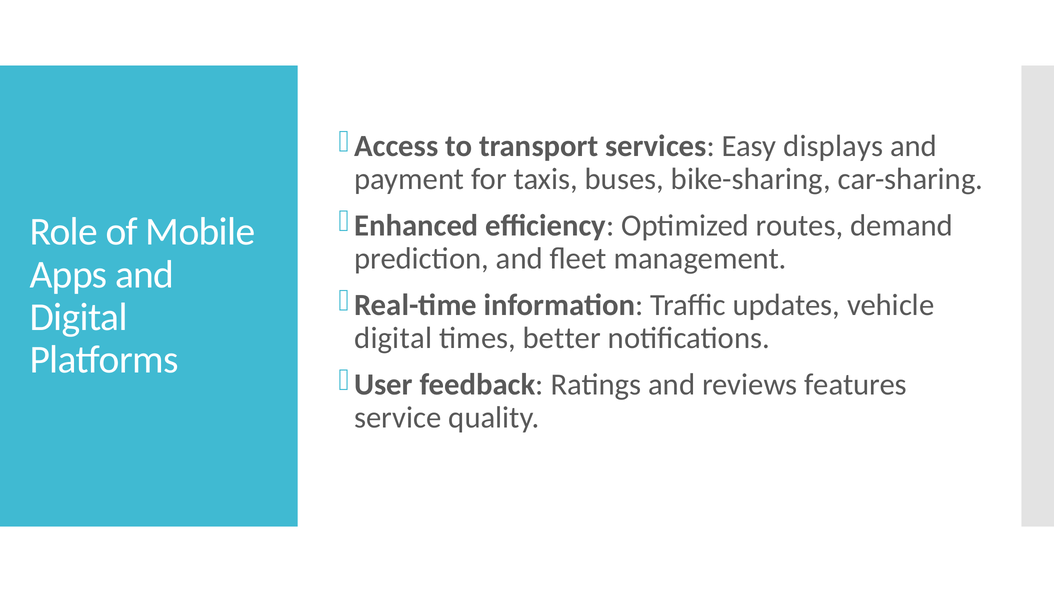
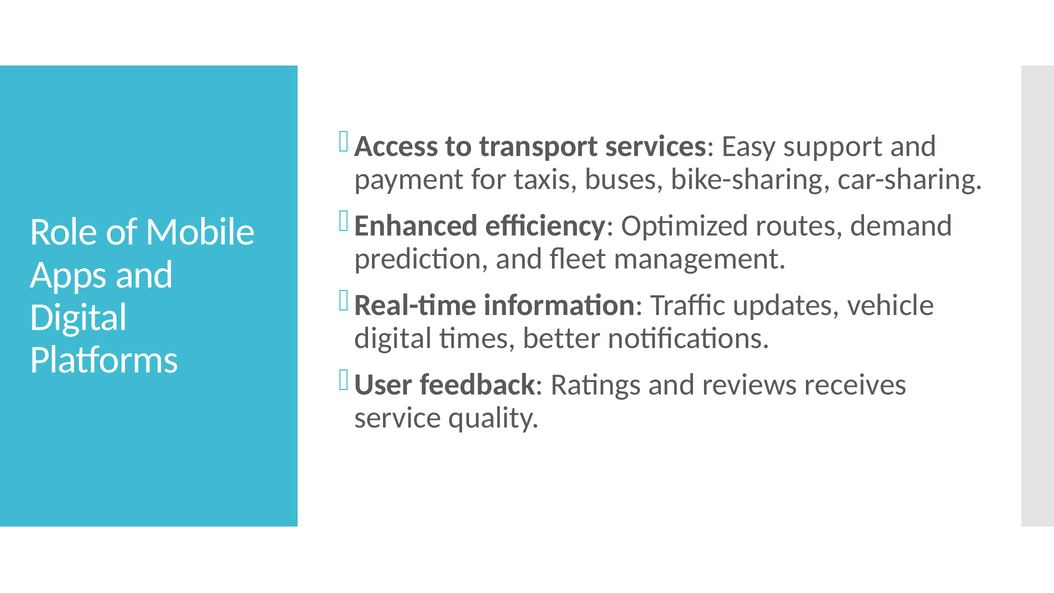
displays: displays -> support (833, 146)
features: features -> receives (856, 384)
